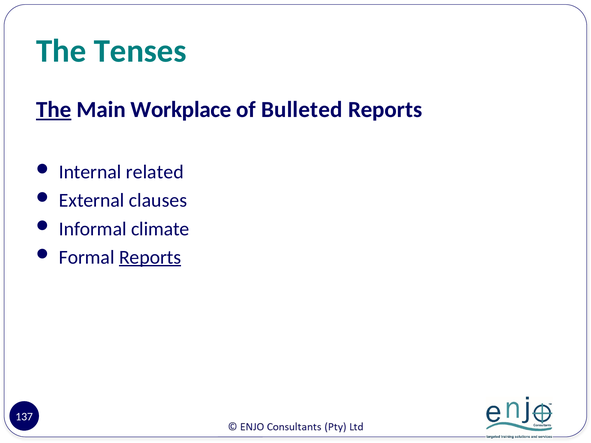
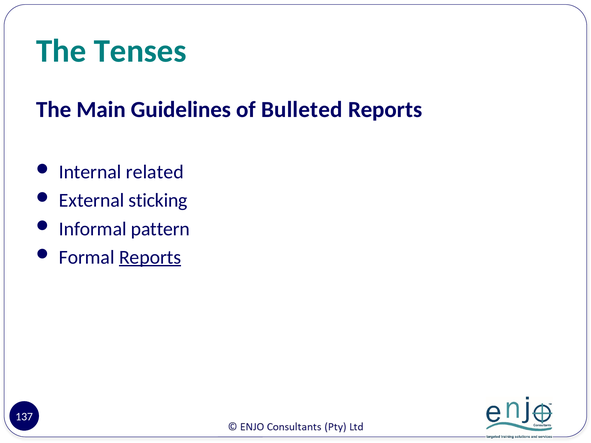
The underline: present -> none (54, 110)
Workplace: Workplace -> Guidelines (181, 110)
clauses: clauses -> sticking (158, 201)
climate: climate -> pattern (160, 229)
